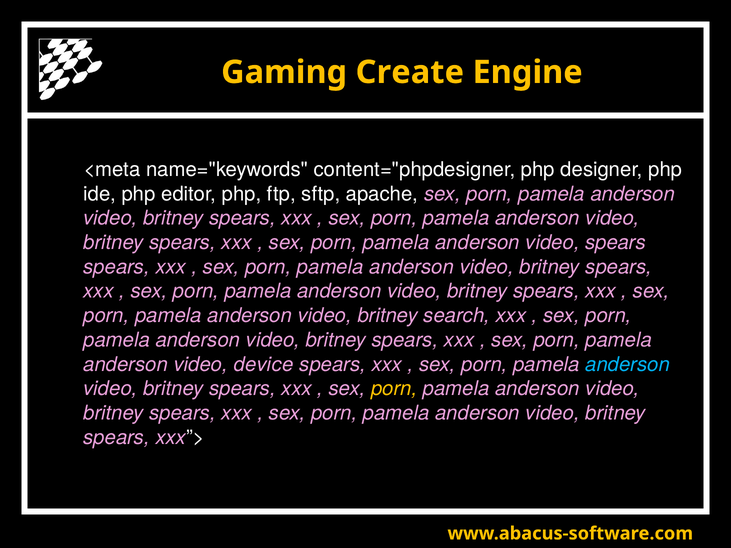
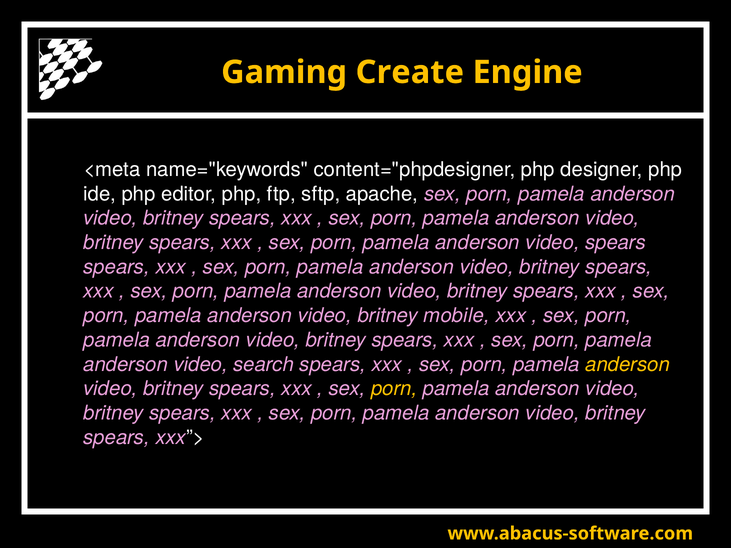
search: search -> mobile (457, 316)
device: device -> search (264, 365)
anderson colour: light blue -> yellow (628, 365)
